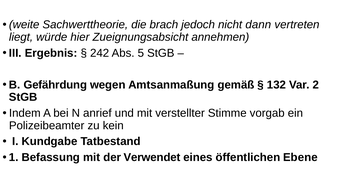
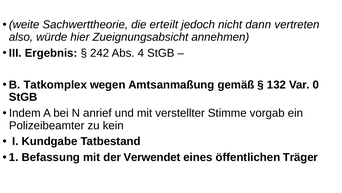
brach: brach -> erteilt (164, 25)
liegt: liegt -> also (21, 37)
5: 5 -> 4 (141, 53)
Gefährdung: Gefährdung -> Tatkomplex (55, 85)
2: 2 -> 0 (316, 85)
Ebene: Ebene -> Träger (300, 157)
